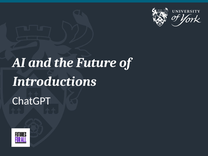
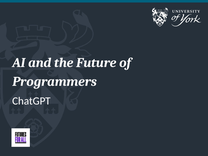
Introductions: Introductions -> Programmers (55, 82)
